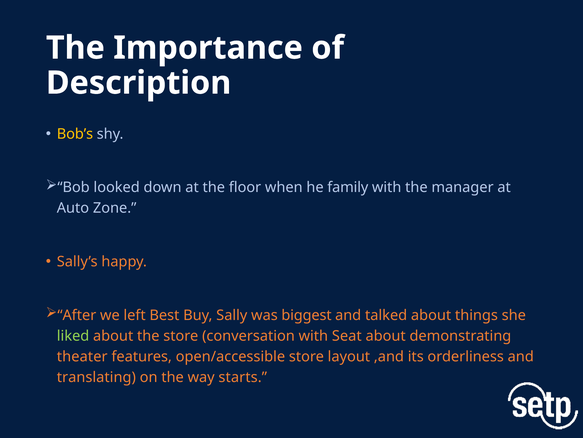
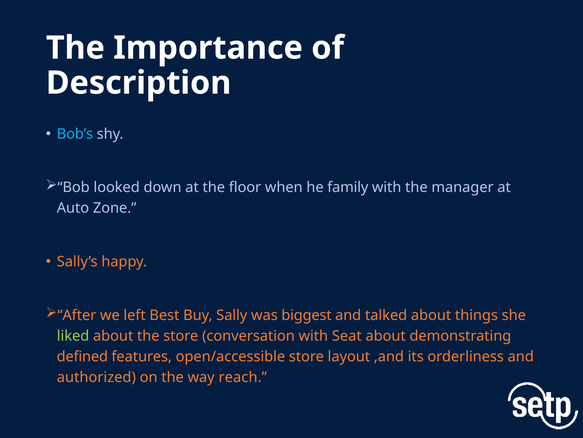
Bob’s colour: yellow -> light blue (75, 134)
theater: theater -> defined (82, 356)
translating: translating -> authorized (96, 377)
starts: starts -> reach (243, 377)
